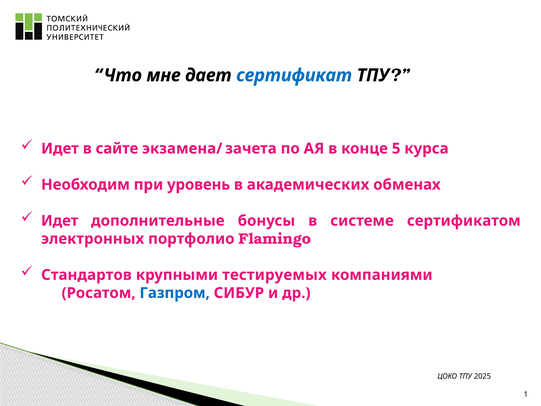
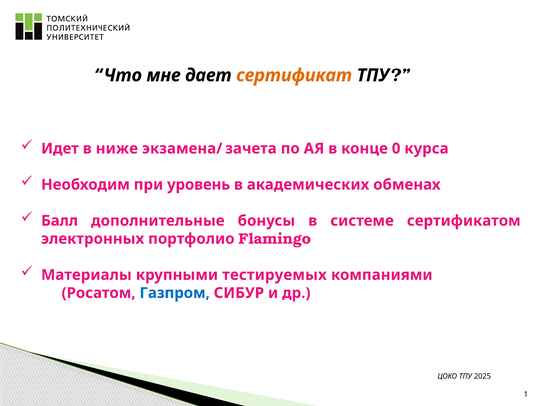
сертификат colour: blue -> orange (294, 75)
сайте: сайте -> ниже (117, 148)
5: 5 -> 0 (396, 148)
Идет: Идет -> Балл (60, 221)
Стандартов: Стандартов -> Материалы (86, 275)
